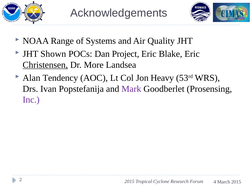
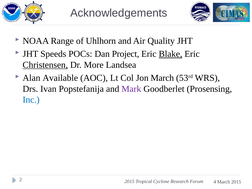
Systems: Systems -> Uhlhorn (101, 41)
Shown: Shown -> Speeds (53, 54)
Blake underline: none -> present (170, 54)
Tendency: Tendency -> Available (60, 78)
Jon Heavy: Heavy -> March (162, 78)
Inc colour: purple -> blue (31, 100)
